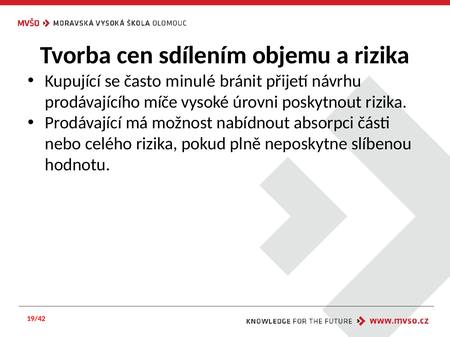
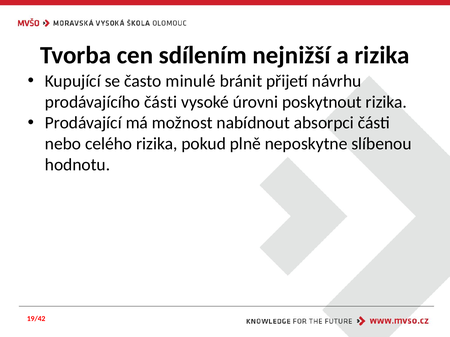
objemu: objemu -> nejnižší (292, 55)
prodávajícího míče: míče -> části (161, 102)
